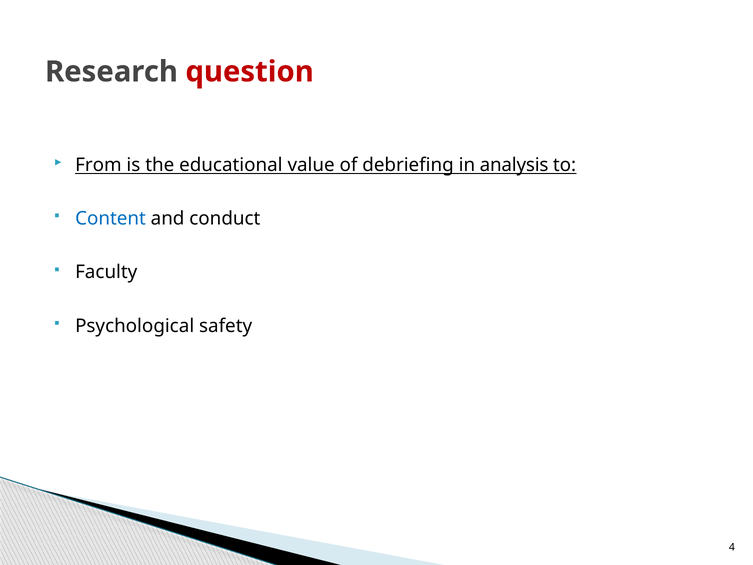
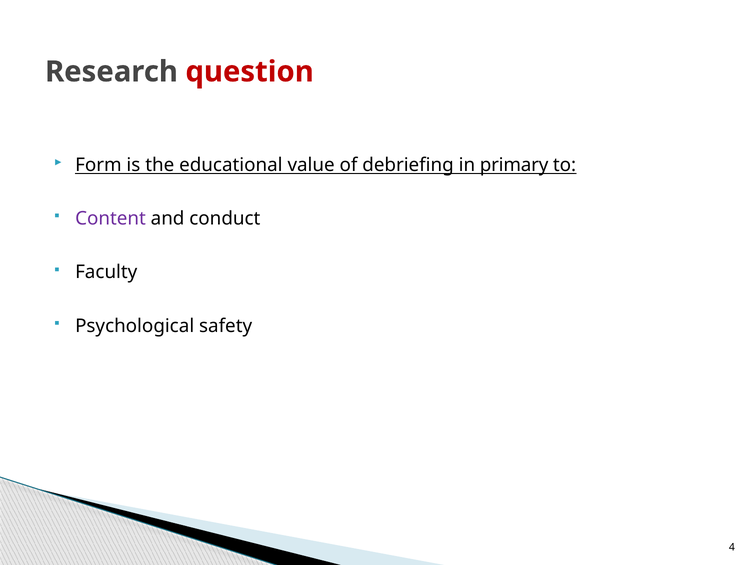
From: From -> Form (98, 165)
analysis: analysis -> primary (514, 165)
Content colour: blue -> purple (110, 219)
